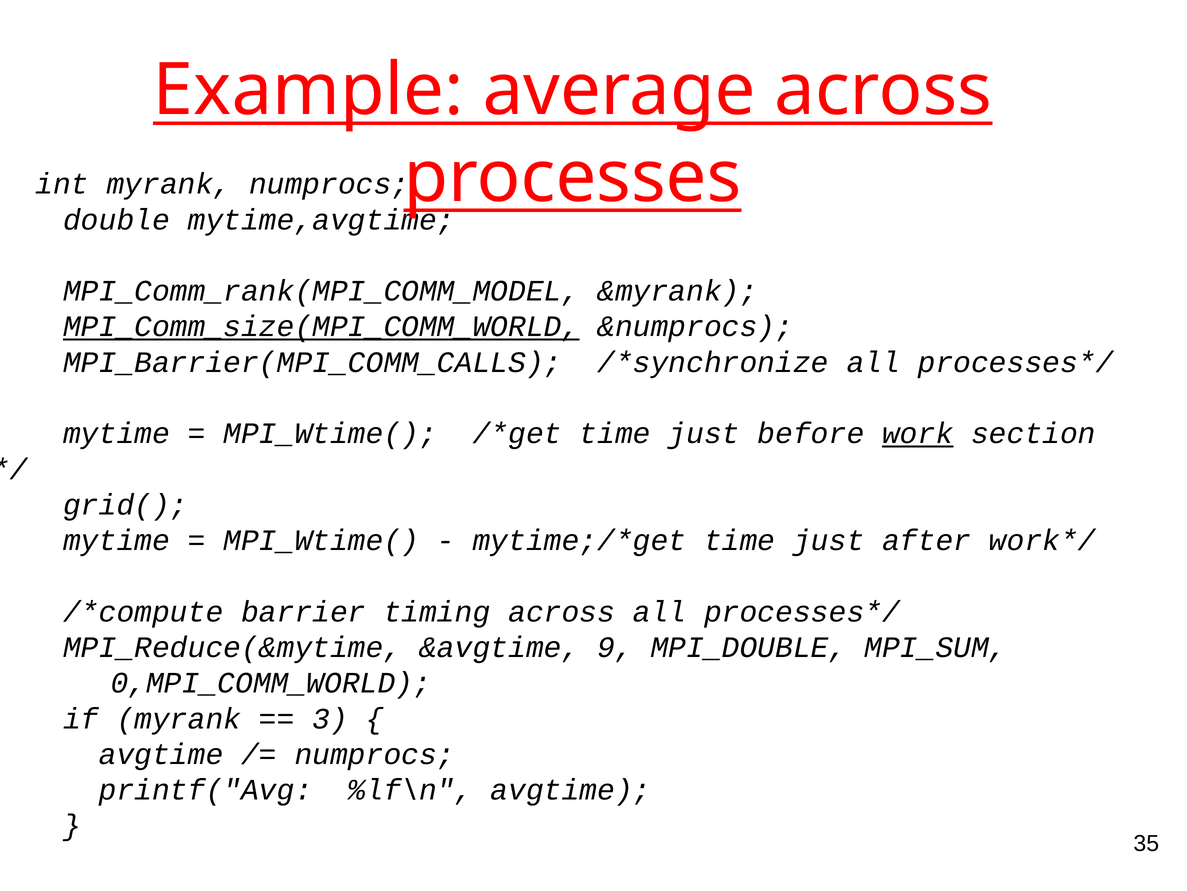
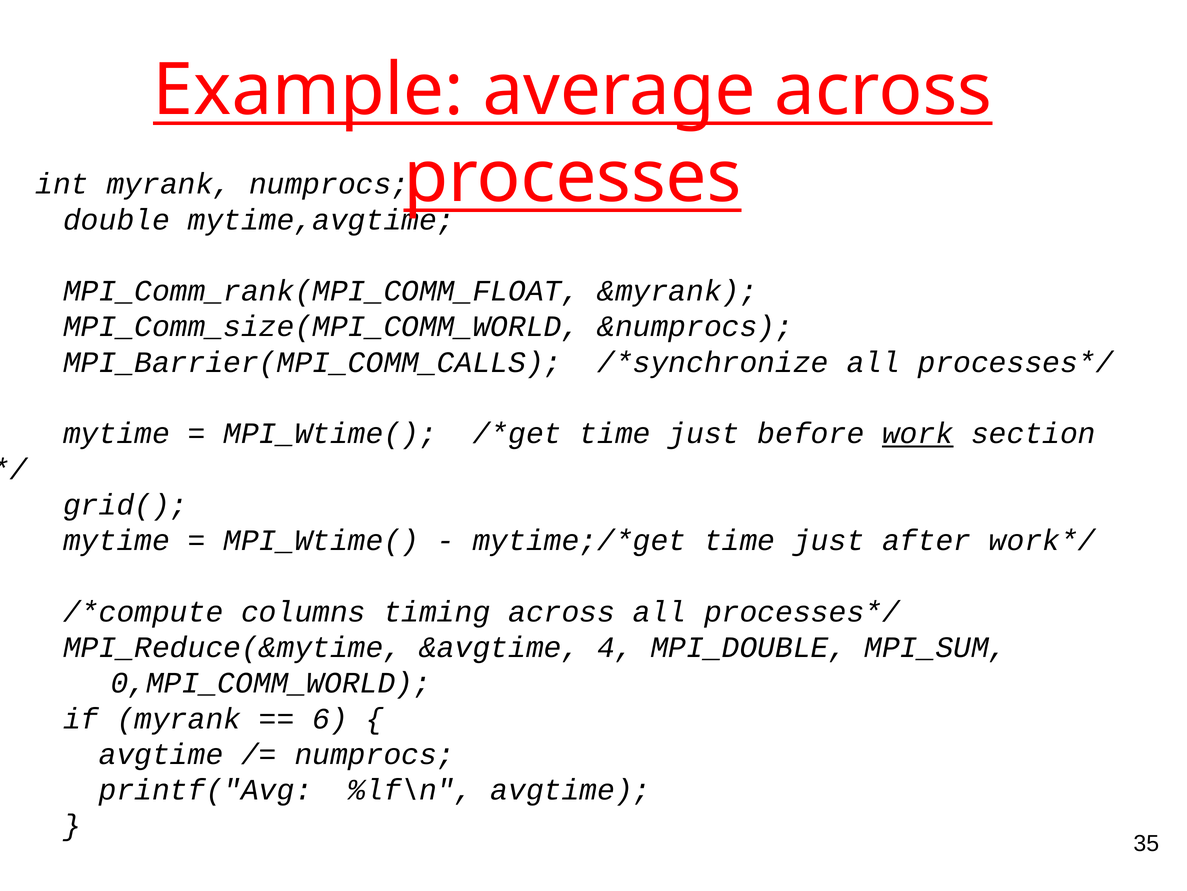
MPI_Comm_rank(MPI_COMM_MODEL: MPI_Comm_rank(MPI_COMM_MODEL -> MPI_Comm_rank(MPI_COMM_FLOAT (321, 291)
MPI_Comm_size(MPI_COMM_WORLD underline: present -> none (321, 326)
barrier: barrier -> columns (303, 611)
9: 9 -> 4 (615, 647)
3: 3 -> 6 (330, 718)
